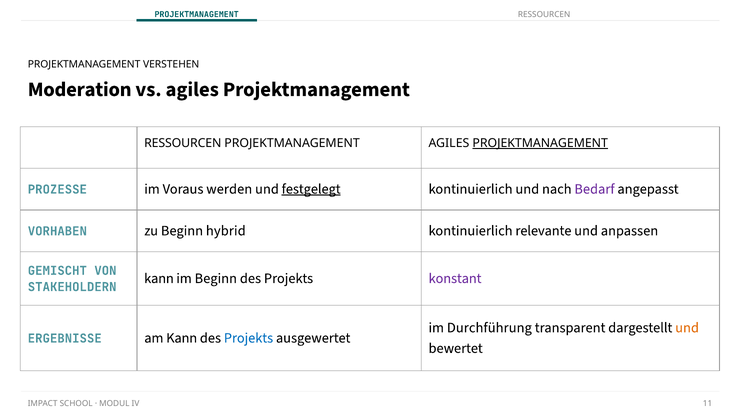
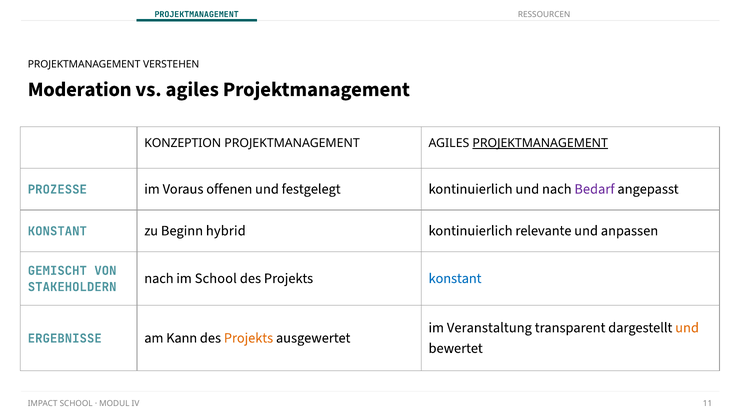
RESSOURCEN: RESSOURCEN -> KONZEPTION (183, 143)
werden: werden -> offenen (229, 189)
festgelegt underline: present -> none (311, 189)
VORHABEN: VORHABEN -> KONSTANT (57, 231)
kann: kann -> nach (159, 278)
im Beginn: Beginn -> School (216, 278)
konstant colour: purple -> blue (455, 278)
Durchführung: Durchführung -> Veranstaltung (489, 328)
Projekts colour: blue -> orange (248, 338)
